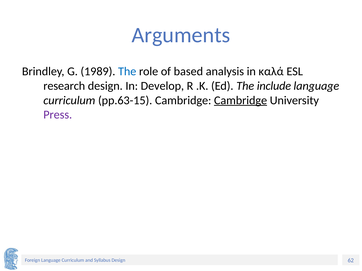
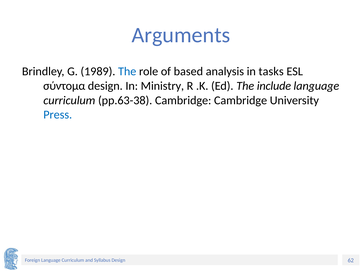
καλά: καλά -> tasks (271, 72)
research: research -> σύντομα (64, 86)
Develop: Develop -> Ministry (162, 86)
pp.63-15: pp.63-15 -> pp.63-38 (125, 100)
Cambridge underline: present -> none (241, 100)
Press colour: purple -> blue (58, 115)
